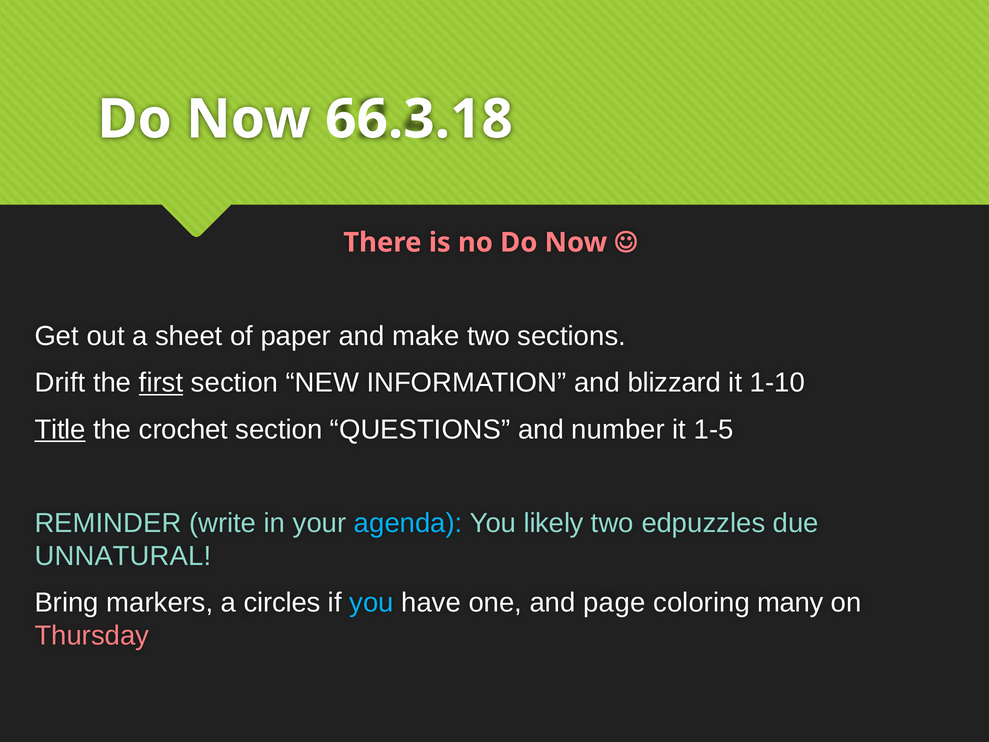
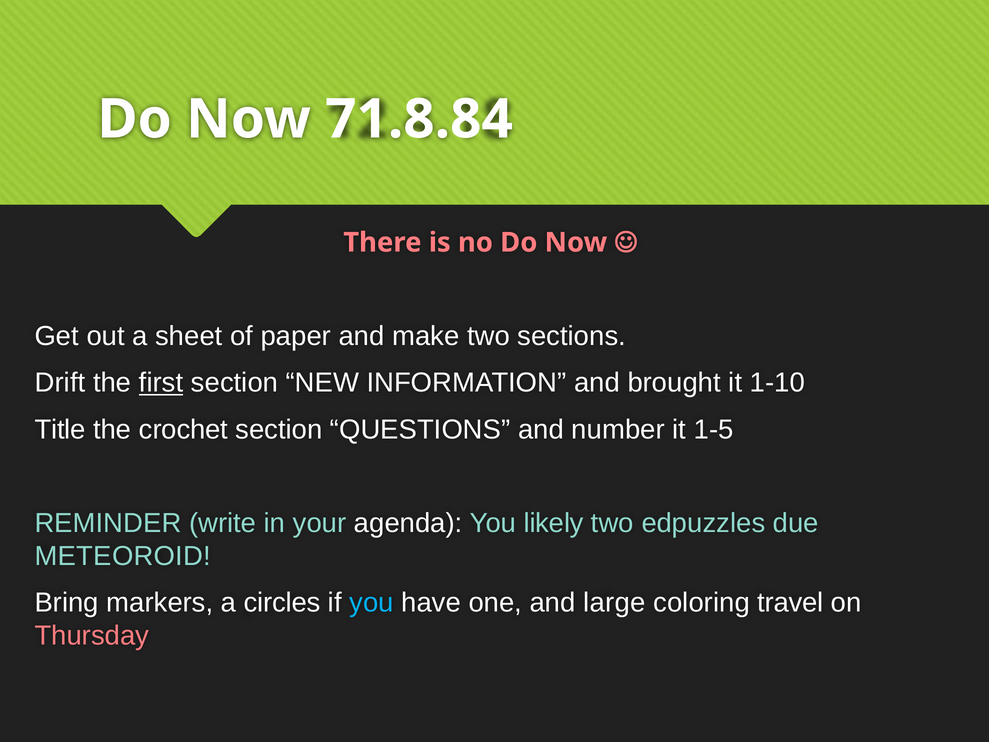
66.3.18: 66.3.18 -> 71.8.84 (419, 119)
blizzard: blizzard -> brought (674, 383)
Title underline: present -> none (60, 429)
agenda colour: light blue -> white (408, 523)
UNNATURAL: UNNATURAL -> METEOROID (123, 556)
page: page -> large (614, 603)
many: many -> travel (790, 603)
